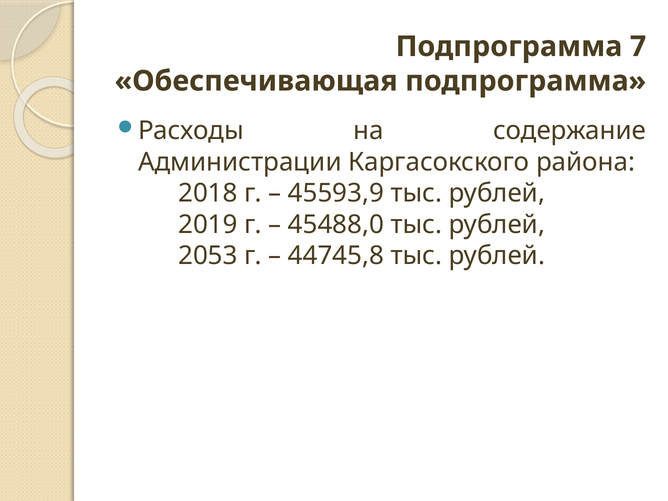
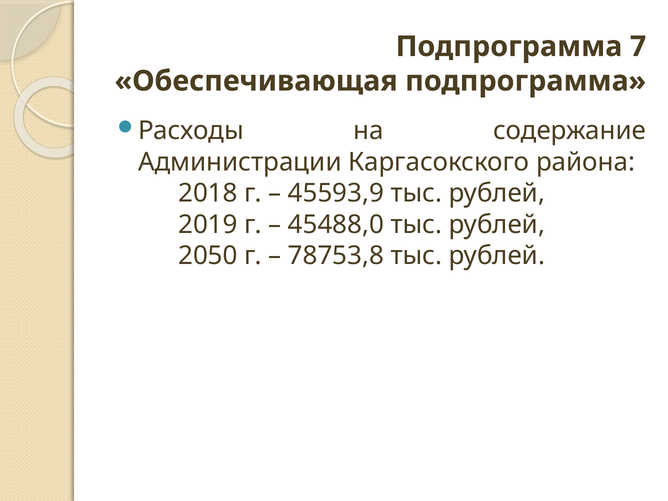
2053: 2053 -> 2050 (208, 256)
44745,8: 44745,8 -> 78753,8 (336, 256)
